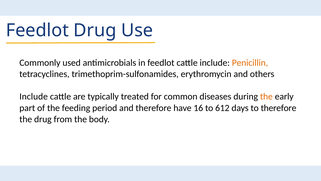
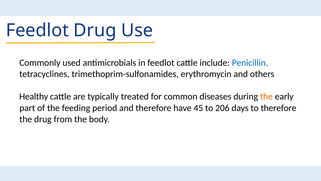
Penicillin colour: orange -> blue (250, 63)
Include: Include -> Healthy (34, 96)
16: 16 -> 45 (198, 108)
612: 612 -> 206 (222, 108)
